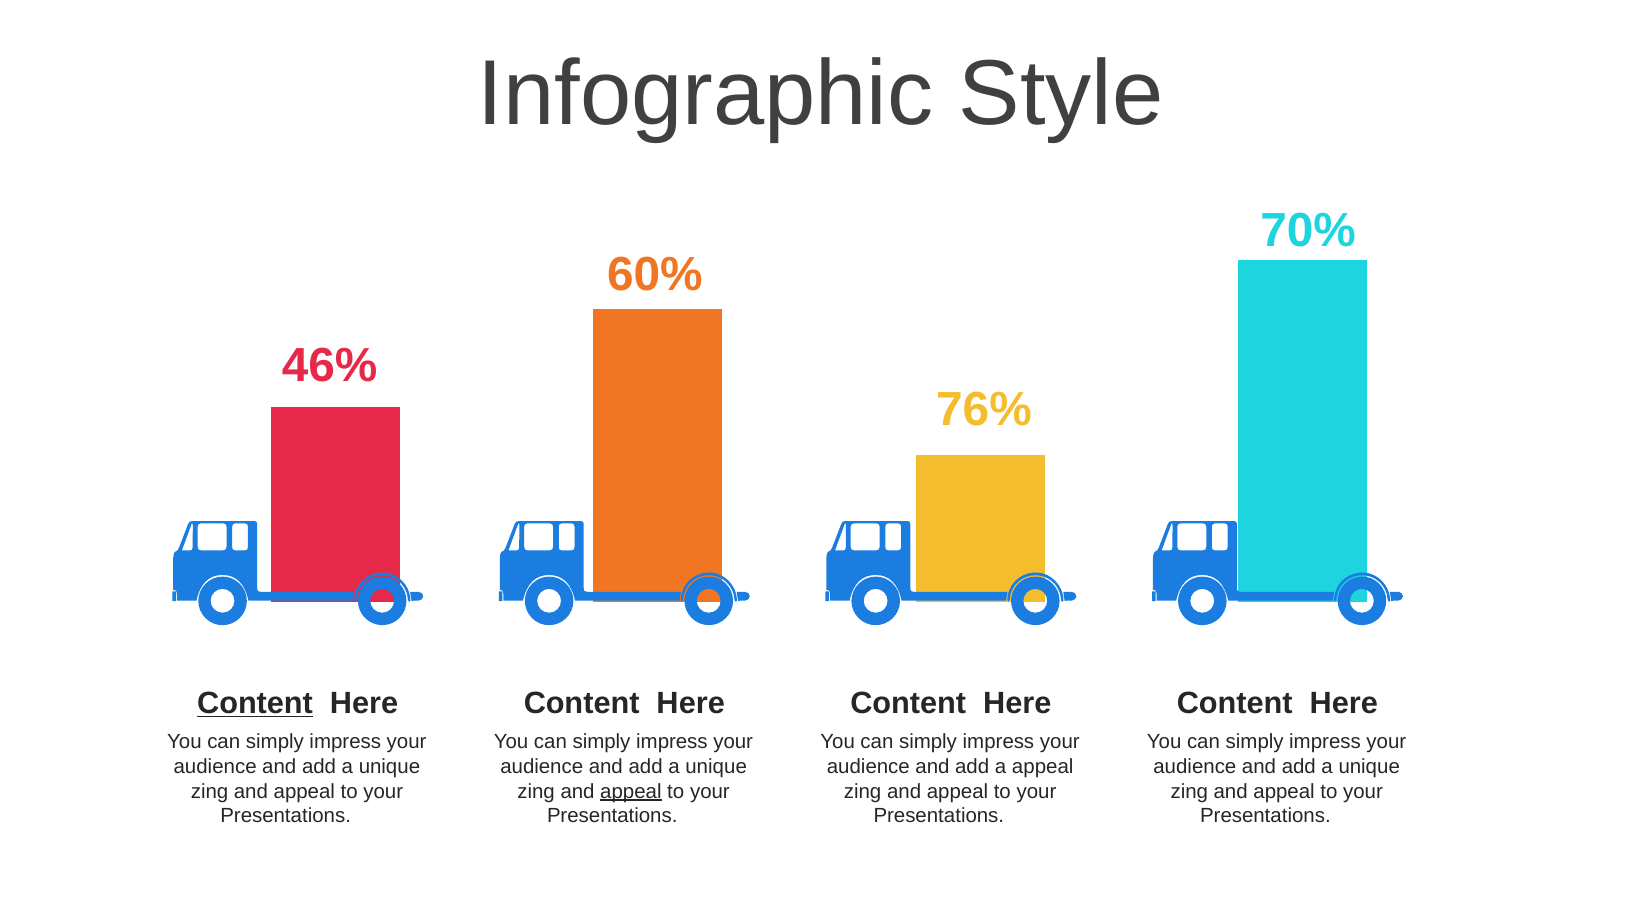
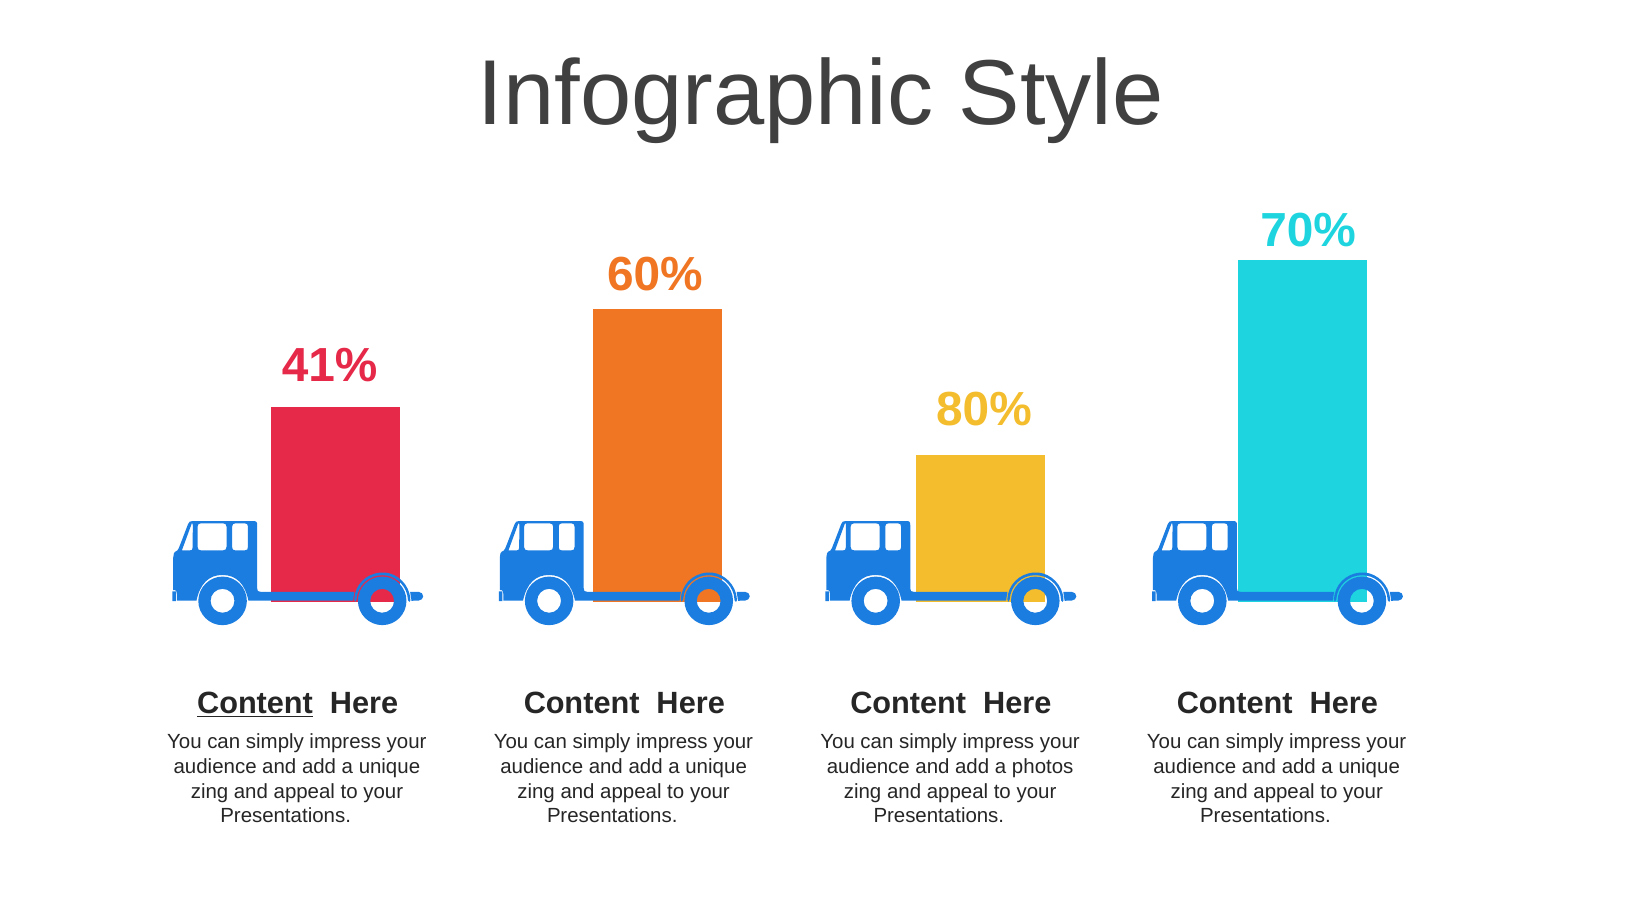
46%: 46% -> 41% (330, 365)
76%: 76% -> 80% (984, 410)
a appeal: appeal -> photos (1043, 766)
appeal underline: present -> none (631, 791)
